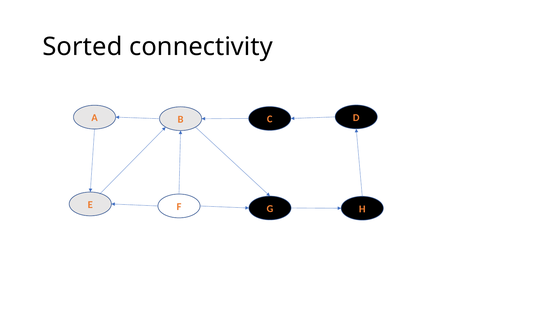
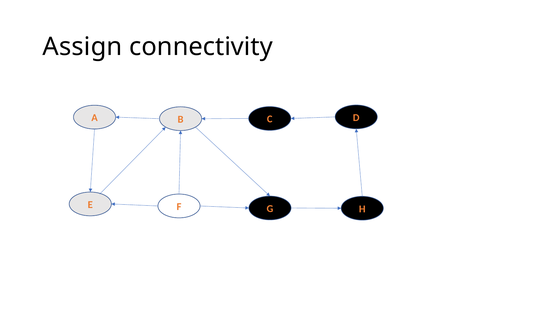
Sorted: Sorted -> Assign (82, 47)
